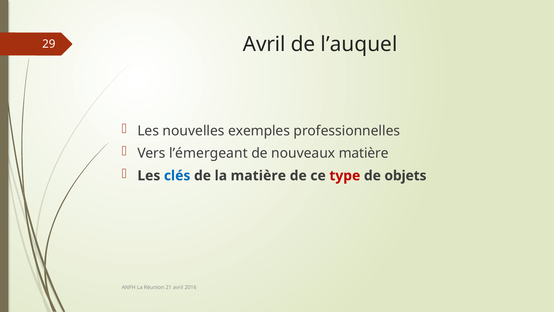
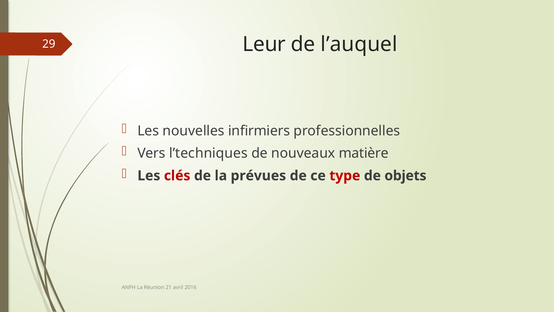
29 Avril: Avril -> Leur (264, 44)
exemples: exemples -> infirmiers (259, 131)
l’émergeant: l’émergeant -> l’techniques (208, 153)
clés colour: blue -> red (177, 175)
la matière: matière -> prévues (258, 175)
